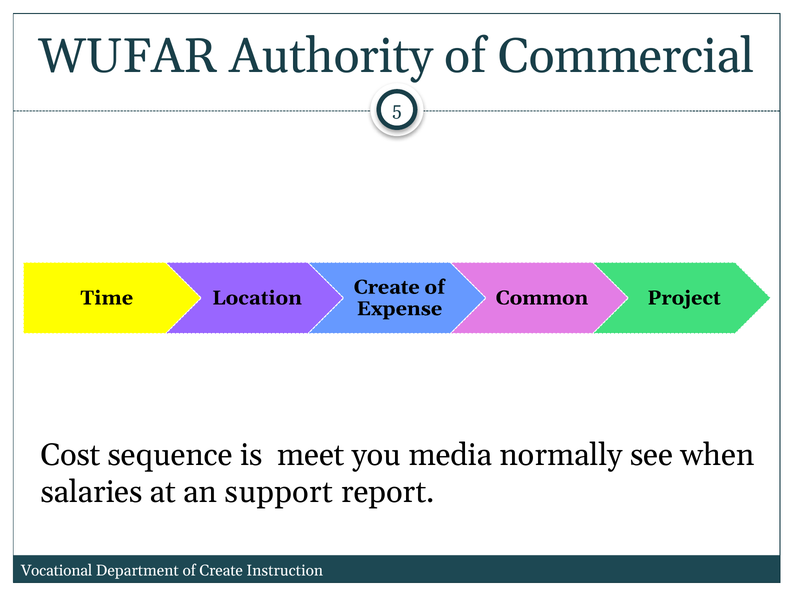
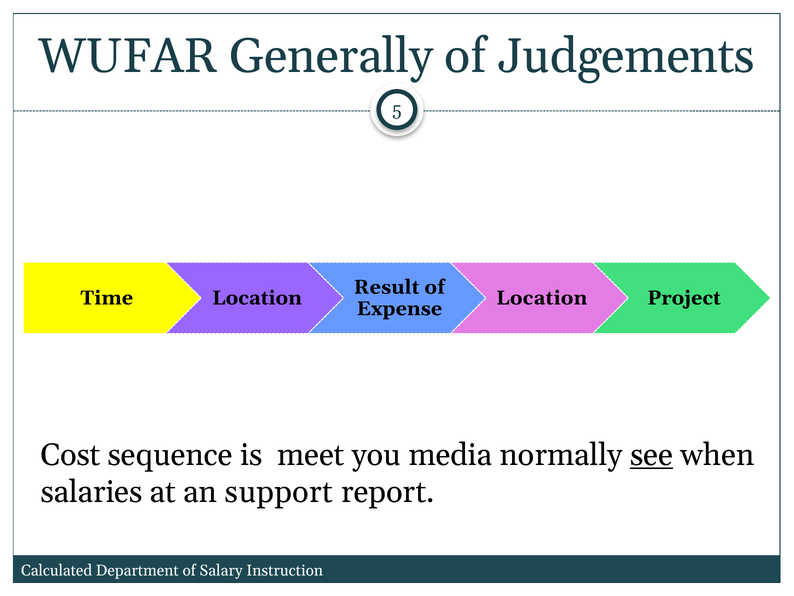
Authority: Authority -> Generally (331, 56)
Commercial: Commercial -> Judgements (626, 56)
Create: Create -> Result (387, 287)
Common: Common -> Location (542, 298)
see underline: none -> present (652, 455)
Vocational: Vocational -> Calculated (57, 570)
of Create: Create -> Salary (221, 570)
